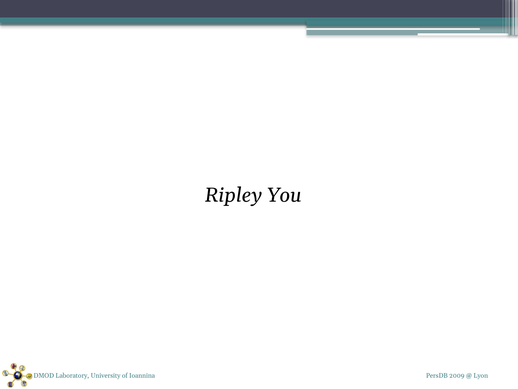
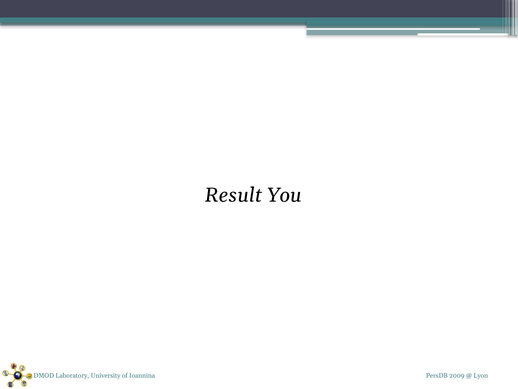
Ripley: Ripley -> Result (233, 195)
